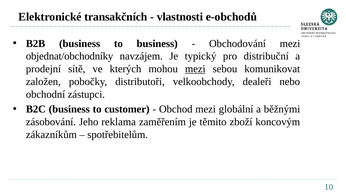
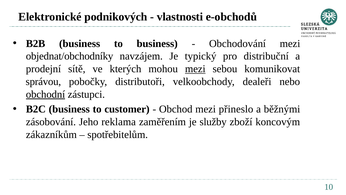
transakčních: transakčních -> podnikových (116, 17)
založen: založen -> správou (43, 81)
obchodní underline: none -> present (46, 94)
globální: globální -> přineslo (236, 109)
těmito: těmito -> služby (213, 122)
